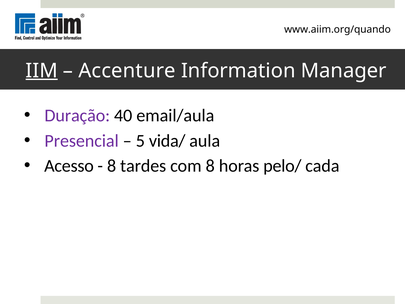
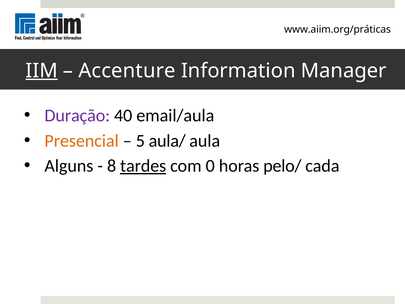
www.aiim.org/quando: www.aiim.org/quando -> www.aiim.org/práticas (338, 30)
Presencial colour: purple -> orange (82, 141)
vida/: vida/ -> aula/ (167, 141)
Acesso: Acesso -> Alguns (69, 166)
tardes underline: none -> present (143, 166)
com 8: 8 -> 0 (210, 166)
